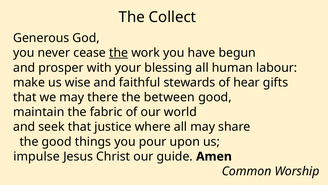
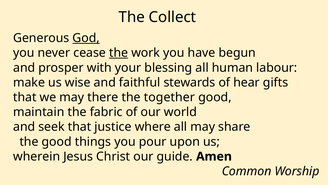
God underline: none -> present (86, 38)
between: between -> together (169, 97)
impulse: impulse -> wherein (37, 156)
